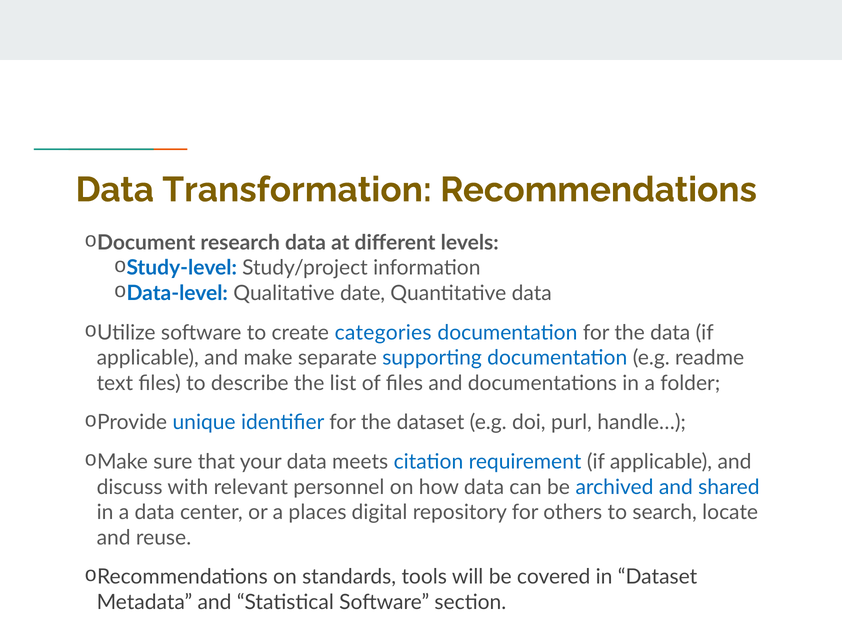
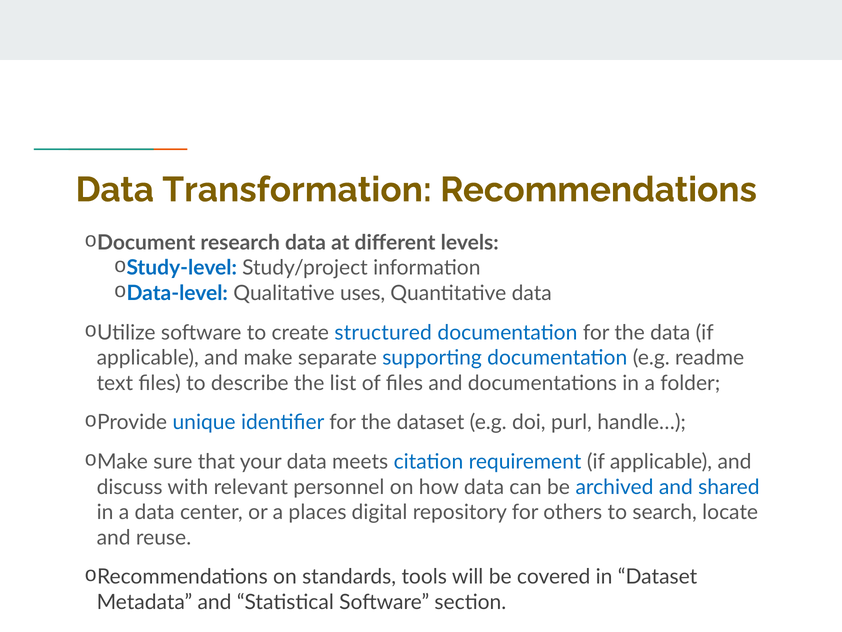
date: date -> uses (363, 293)
categories: categories -> structured (383, 332)
